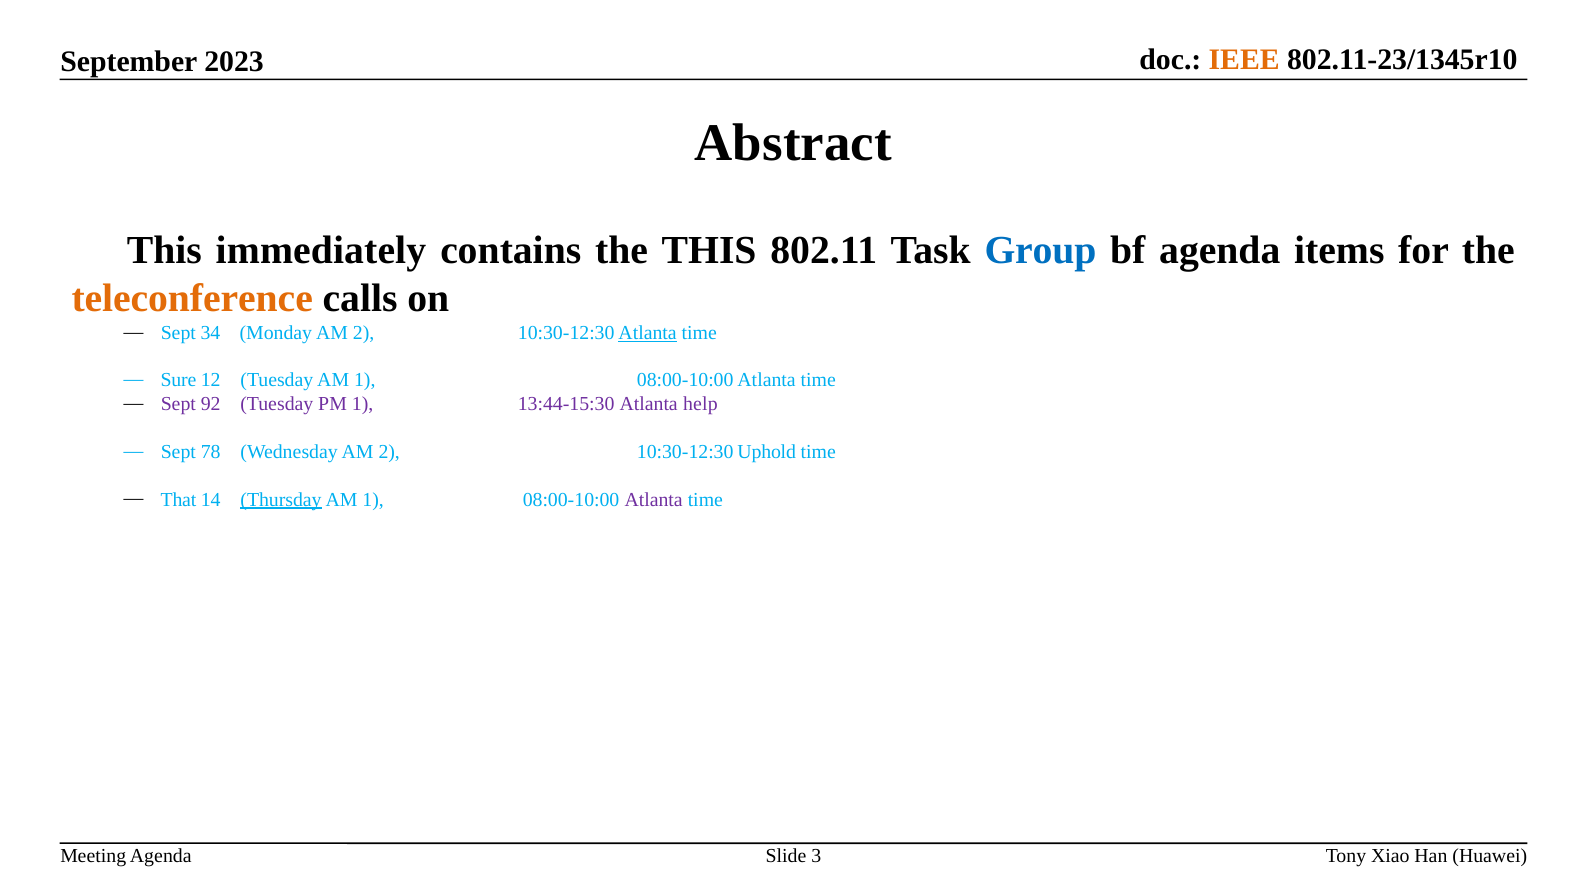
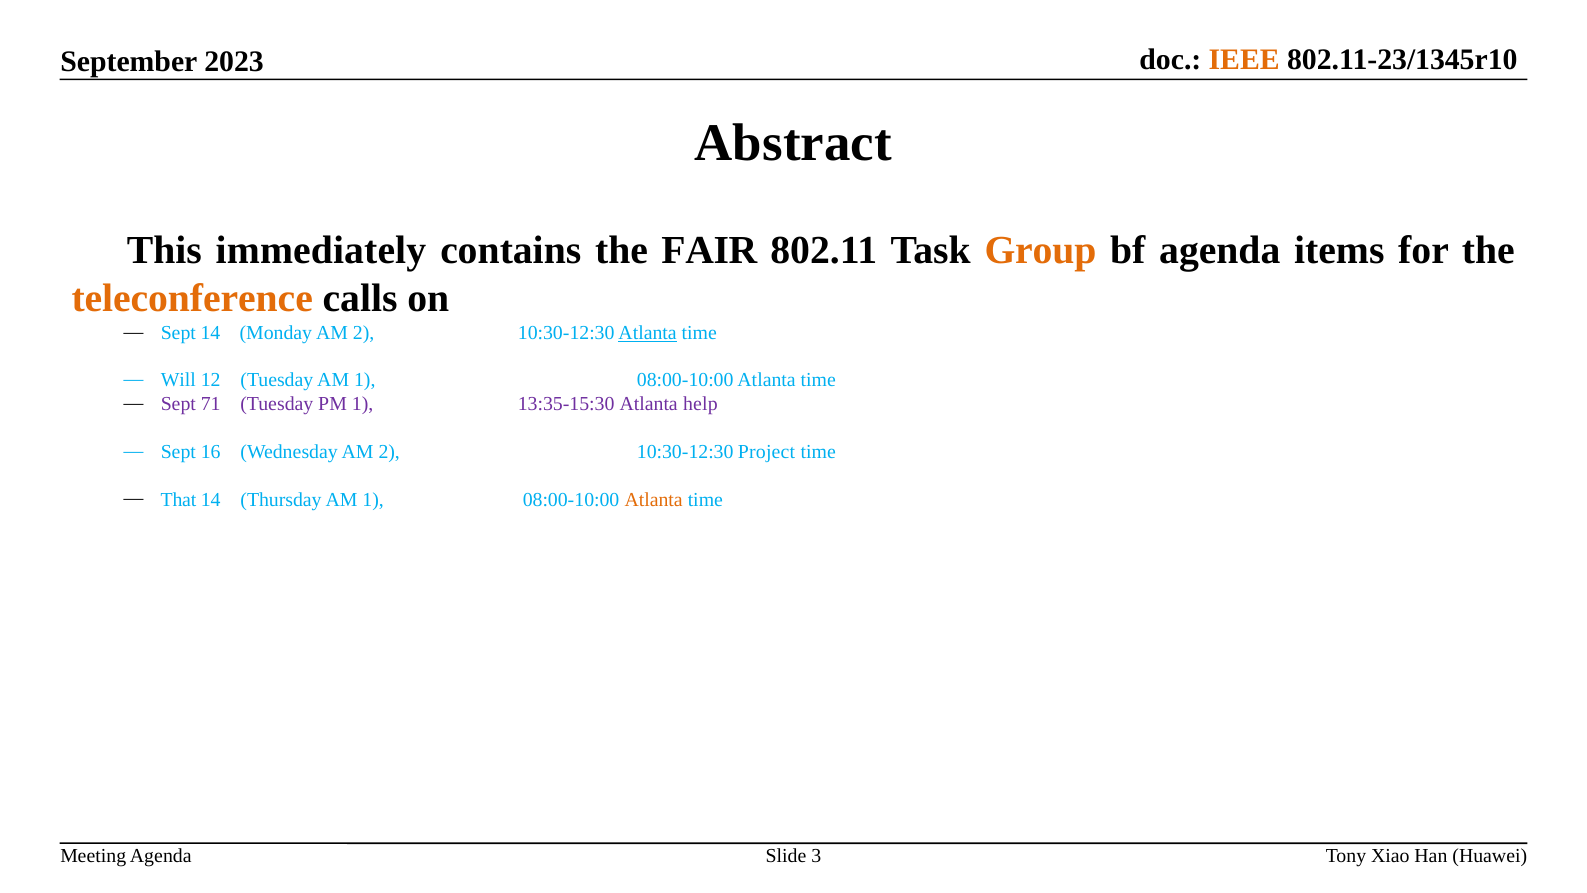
the THIS: THIS -> FAIR (709, 251)
Group colour: blue -> orange (1040, 251)
Sept 34: 34 -> 14 (210, 333)
Sure: Sure -> Will (178, 380)
92: 92 -> 71 (211, 404)
13:44-15:30: 13:44-15:30 -> 13:35-15:30 (566, 404)
78: 78 -> 16 (211, 452)
Uphold: Uphold -> Project (767, 452)
Thursday underline: present -> none (281, 499)
Atlanta colour: purple -> orange (654, 499)
